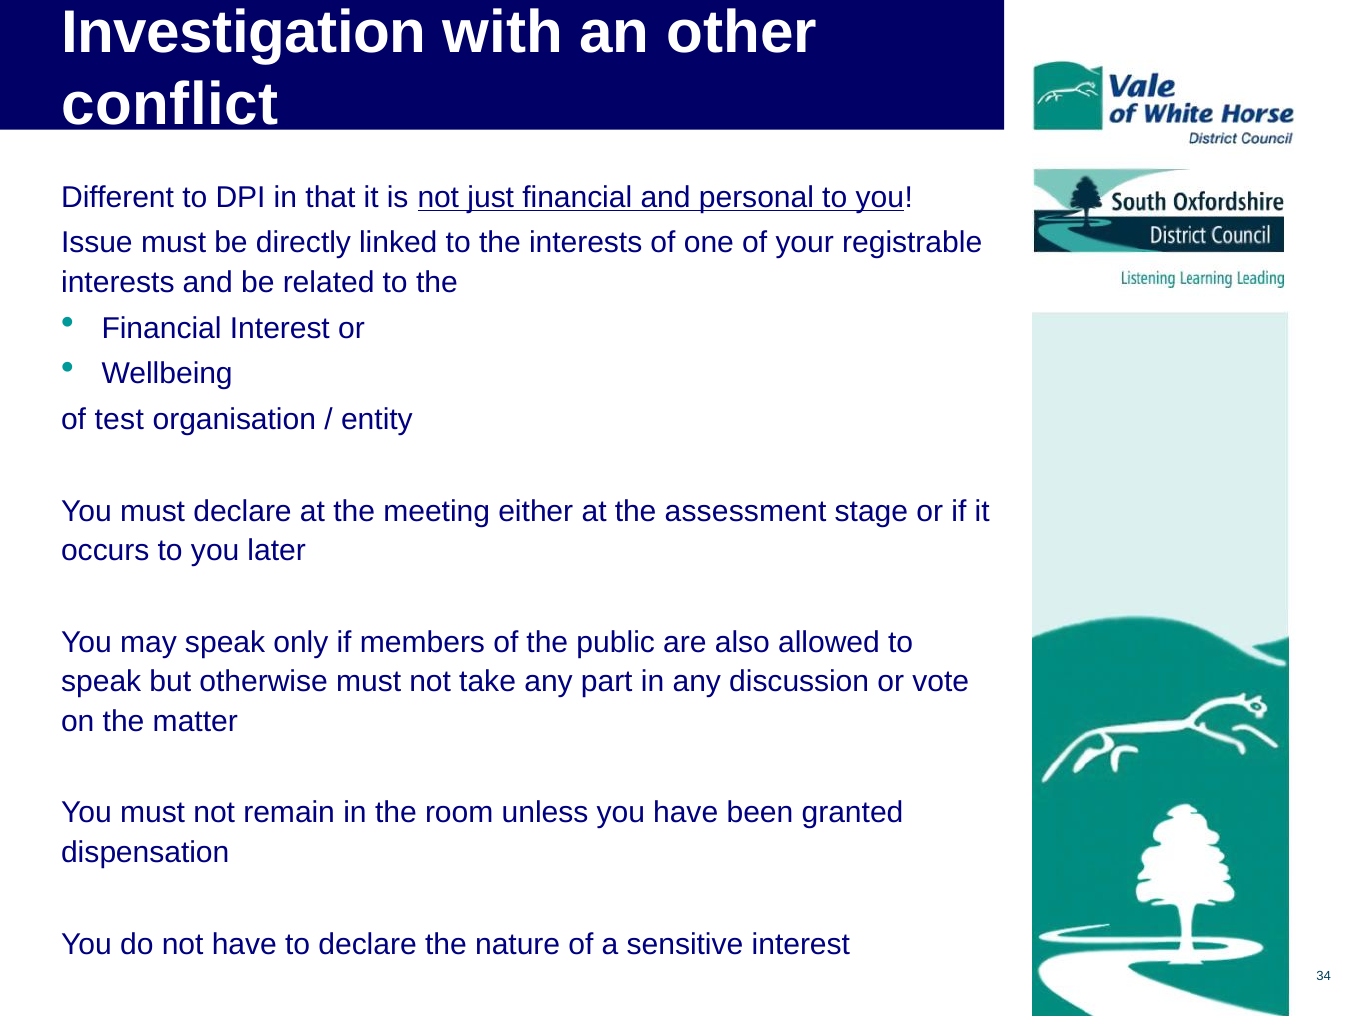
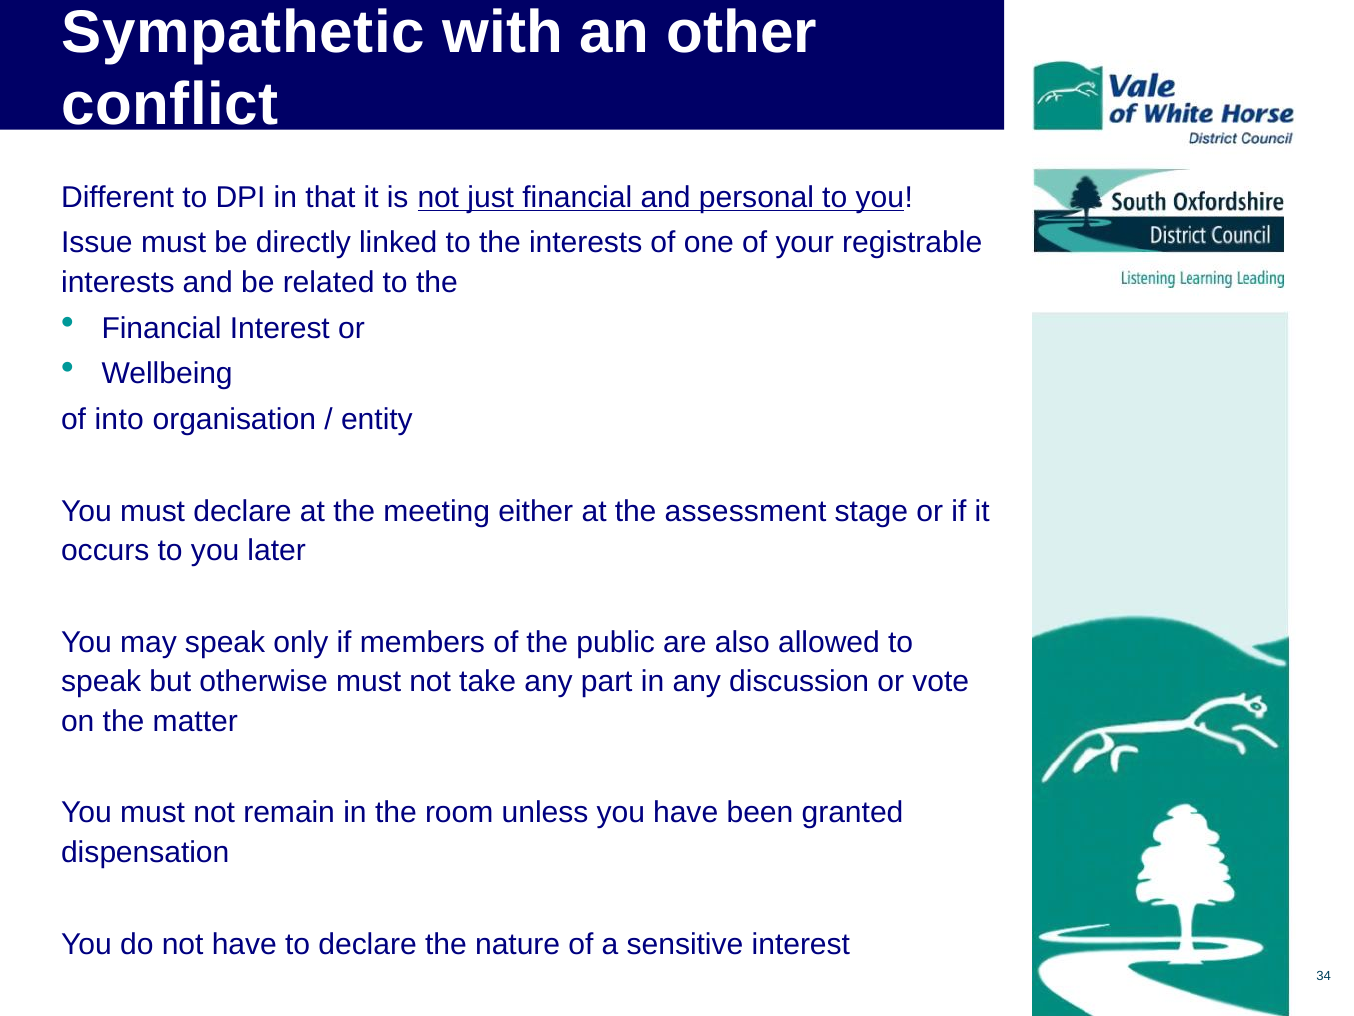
Investigation: Investigation -> Sympathetic (243, 33)
test: test -> into (119, 420)
